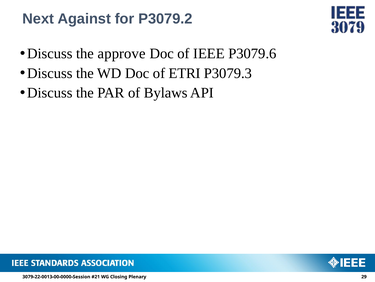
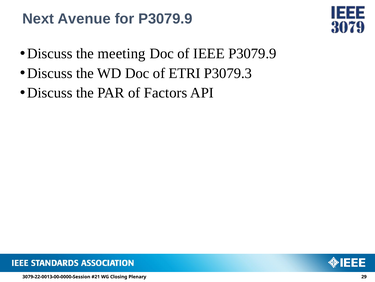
Against: Against -> Avenue (84, 19)
for P3079.2: P3079.2 -> P3079.9 (165, 19)
approve: approve -> meeting (122, 53)
IEEE P3079.6: P3079.6 -> P3079.9 (252, 53)
Bylaws: Bylaws -> Factors (166, 93)
